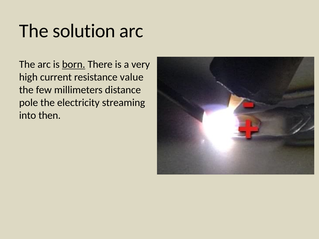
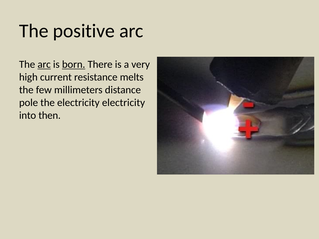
solution: solution -> positive (84, 31)
arc underline: none -> present (44, 65)
value: value -> melts (132, 77)
electricity streaming: streaming -> electricity (124, 103)
